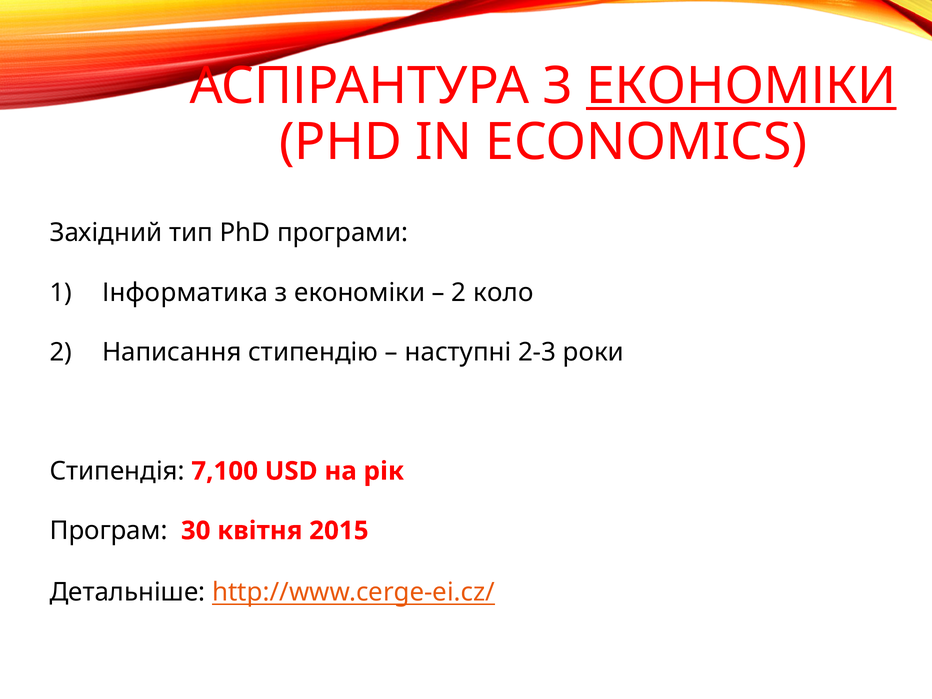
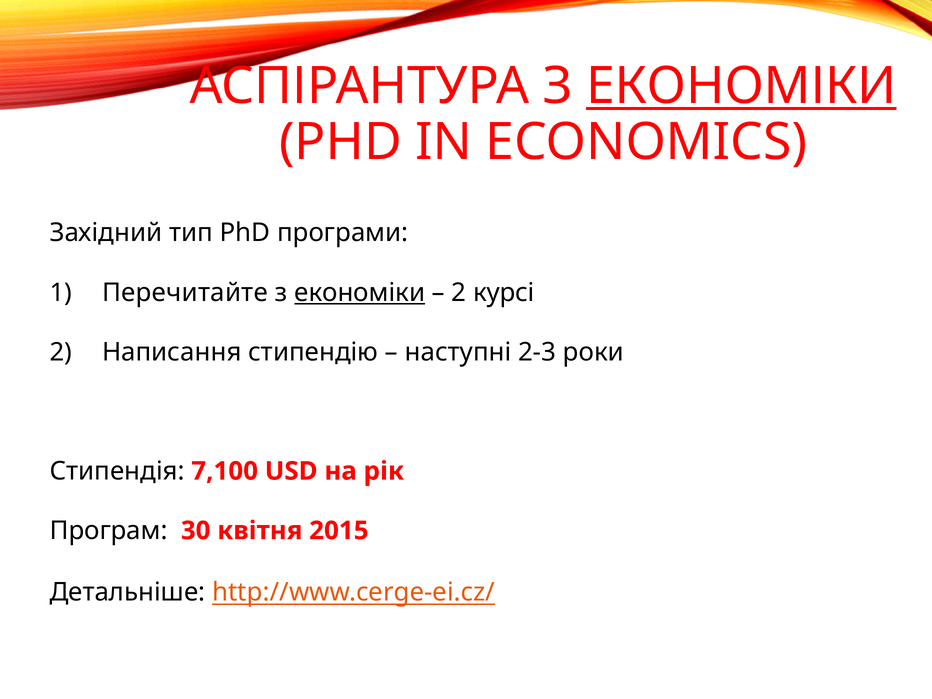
Інформатика: Інформатика -> Перечитайте (185, 292)
економіки underline: none -> present (360, 292)
коло: коло -> курсі (504, 292)
